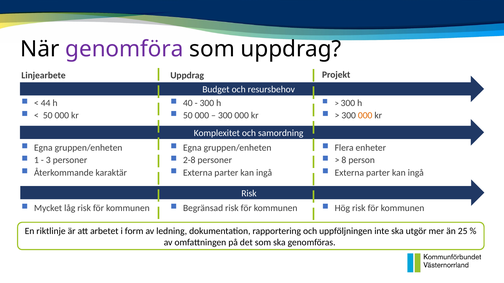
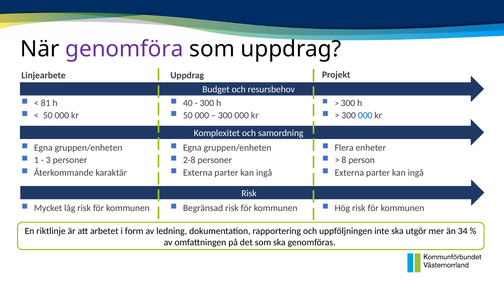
44: 44 -> 81 (46, 103)
000 colour: orange -> blue (365, 116)
25: 25 -> 34 (463, 231)
